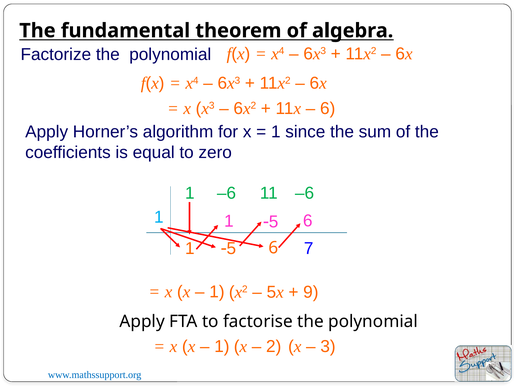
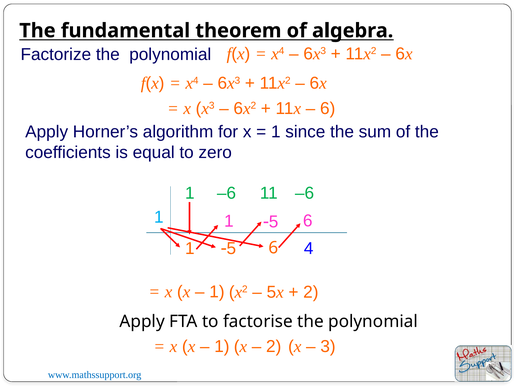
7: 7 -> 4 (309, 248)
9: 9 -> 2 (311, 292)
